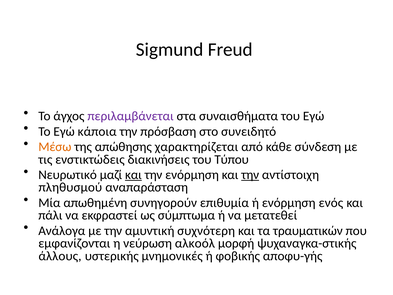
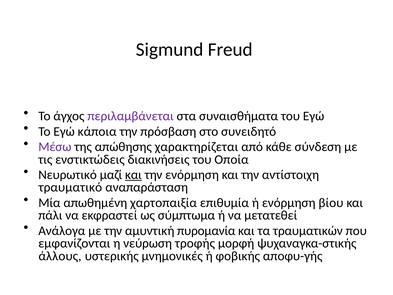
Μέσω colour: orange -> purple (55, 147)
Τύπου: Τύπου -> Οποία (231, 159)
την underline: present -> none (250, 175)
πληθυσμού: πληθυσμού -> τραυματικό (70, 187)
συνηγορούν: συνηγορούν -> χαρτοπαιξία (164, 203)
ενός: ενός -> βίου (331, 203)
συχνότερη: συχνότερη -> πυρομανία (206, 231)
αλκοόλ: αλκοόλ -> τροφής (195, 243)
